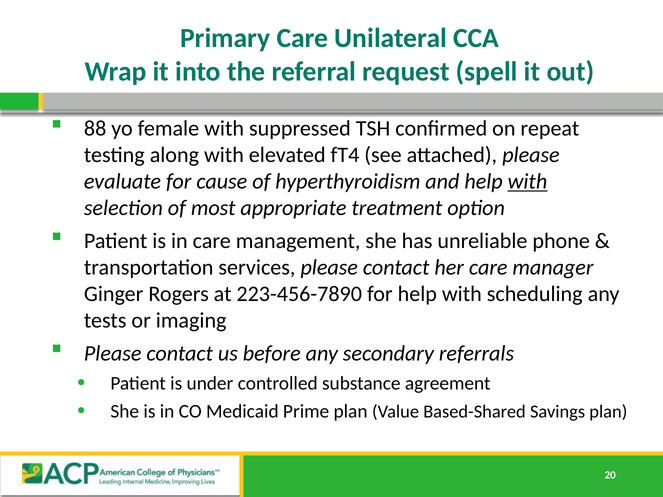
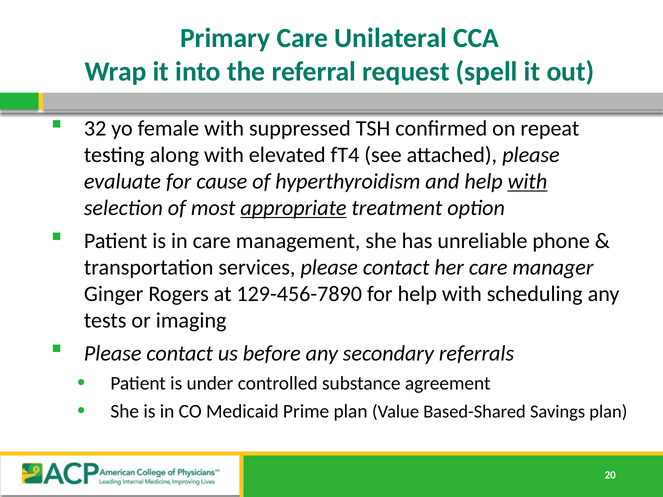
88: 88 -> 32 (95, 129)
appropriate underline: none -> present (294, 208)
223-456-7890: 223-456-7890 -> 129-456-7890 (299, 294)
